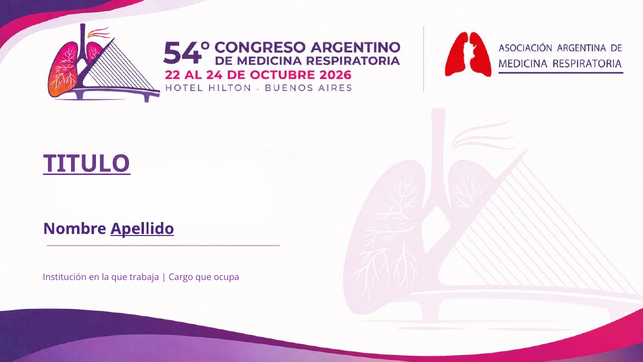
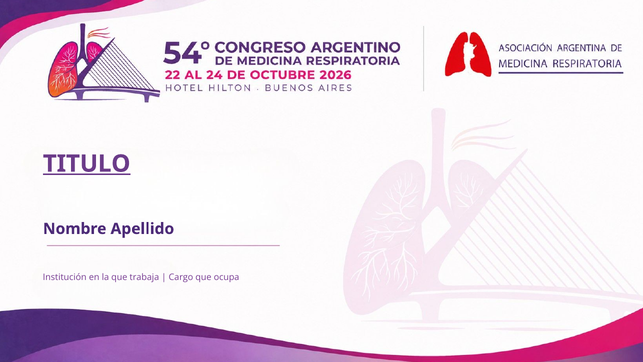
Apellido underline: present -> none (142, 229)
